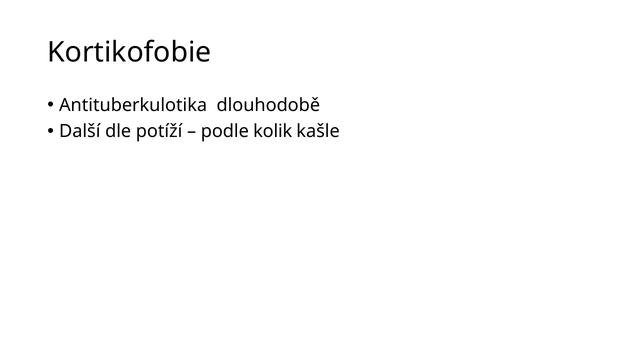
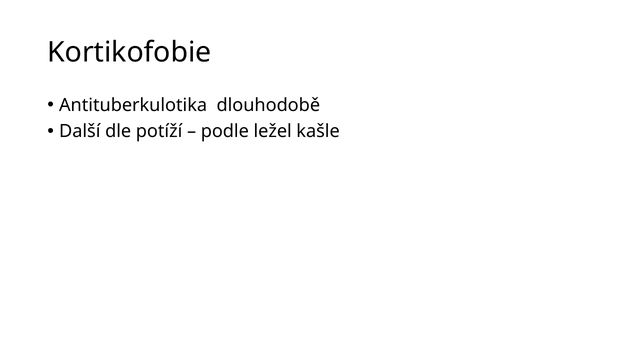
kolik: kolik -> ležel (273, 131)
